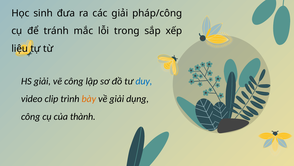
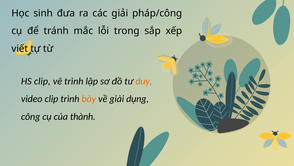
liệu: liệu -> viết (20, 48)
HS giải: giải -> clip (42, 81)
vẽ công: công -> trình (74, 81)
duy colour: blue -> orange (144, 81)
